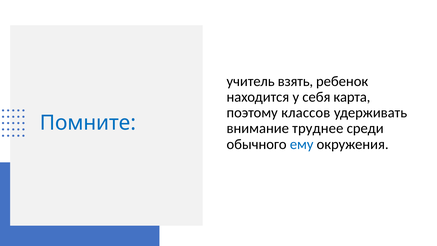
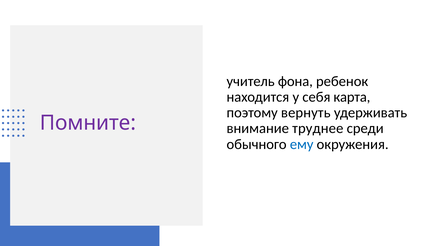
взять: взять -> фона (295, 81)
классов: классов -> вернуть (306, 113)
Помните colour: blue -> purple (88, 123)
